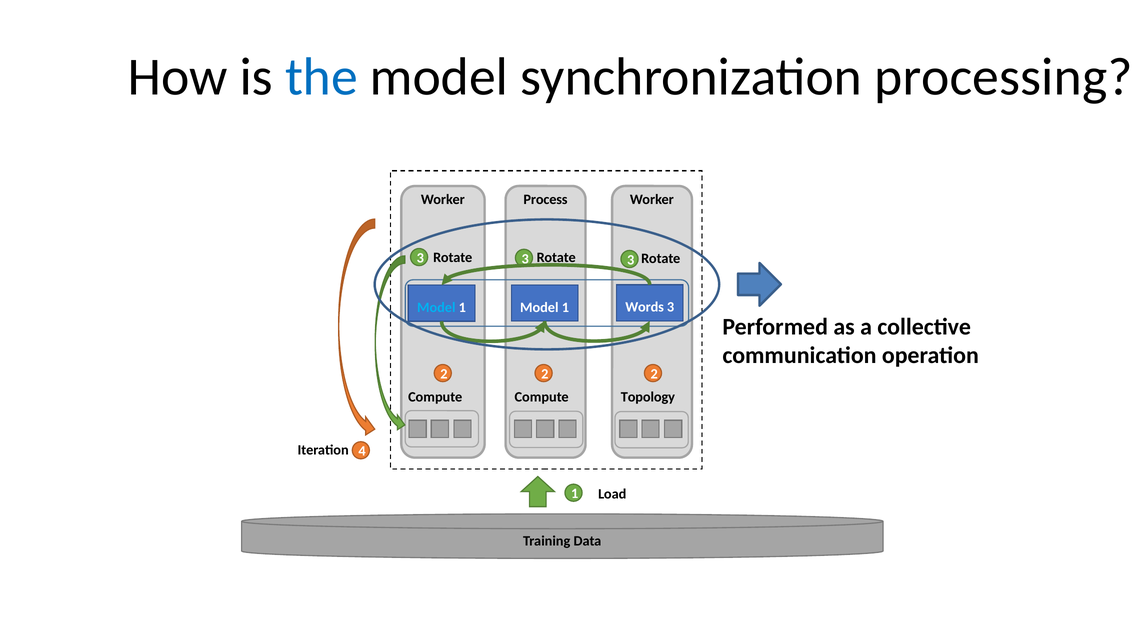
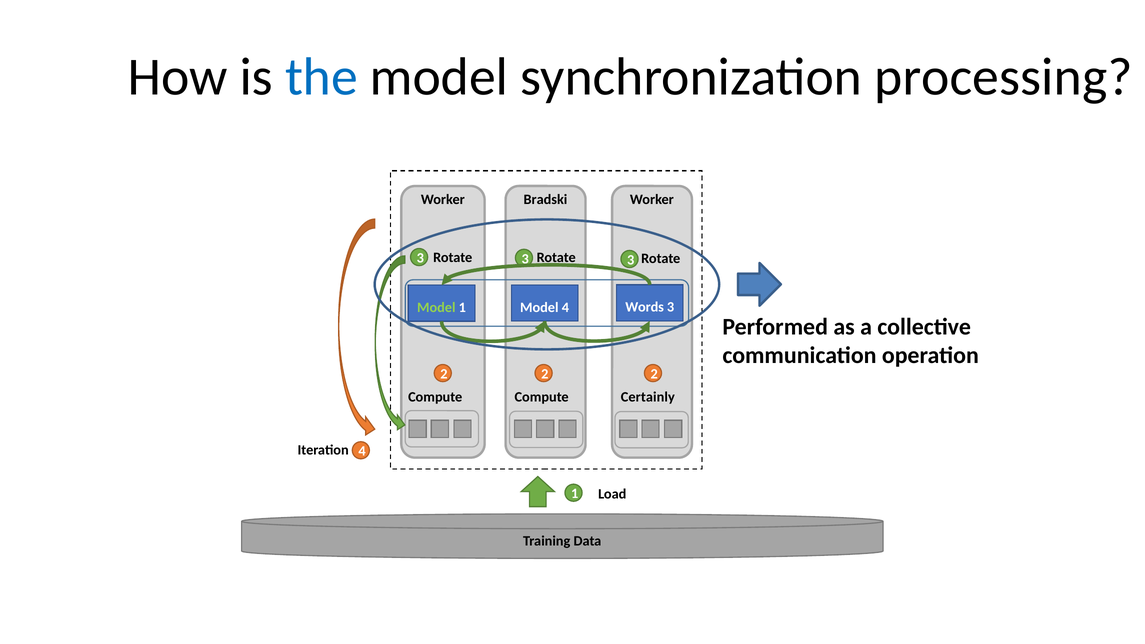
Process: Process -> Bradski (545, 199)
1: 1 -> 4 (565, 307)
Model colour: light blue -> light green (436, 308)
Topology: Topology -> Certainly (648, 397)
